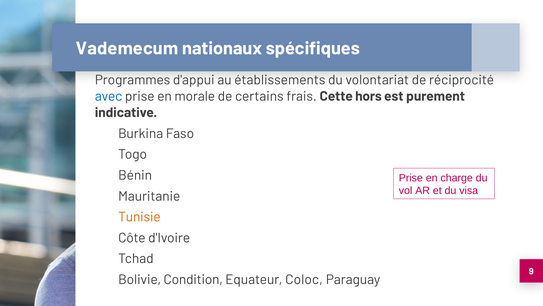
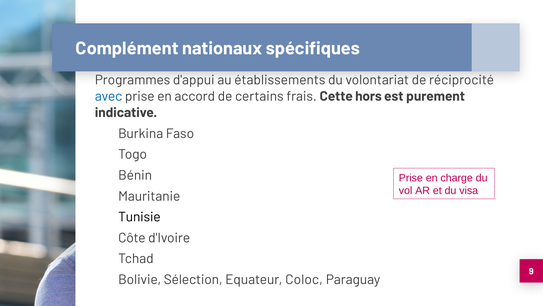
Vademecum: Vademecum -> Complément (127, 49)
morale: morale -> accord (195, 96)
Tunisie colour: orange -> black (139, 217)
Condition: Condition -> Sélection (193, 279)
